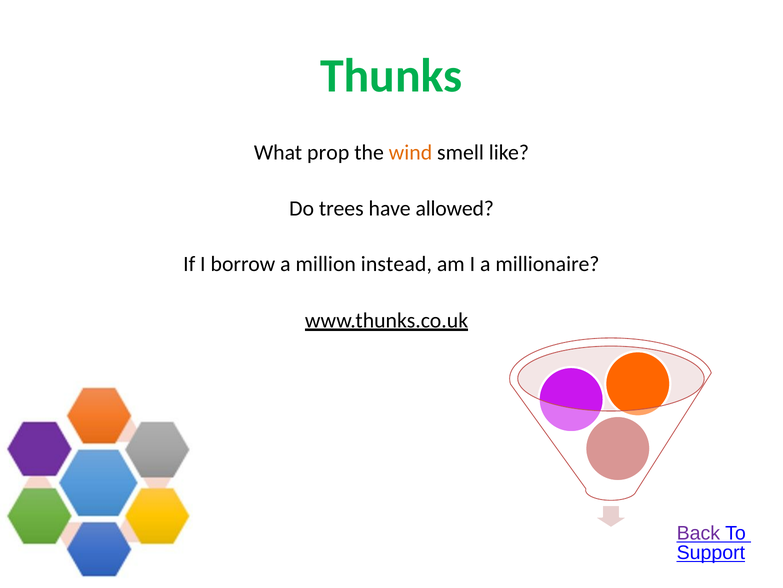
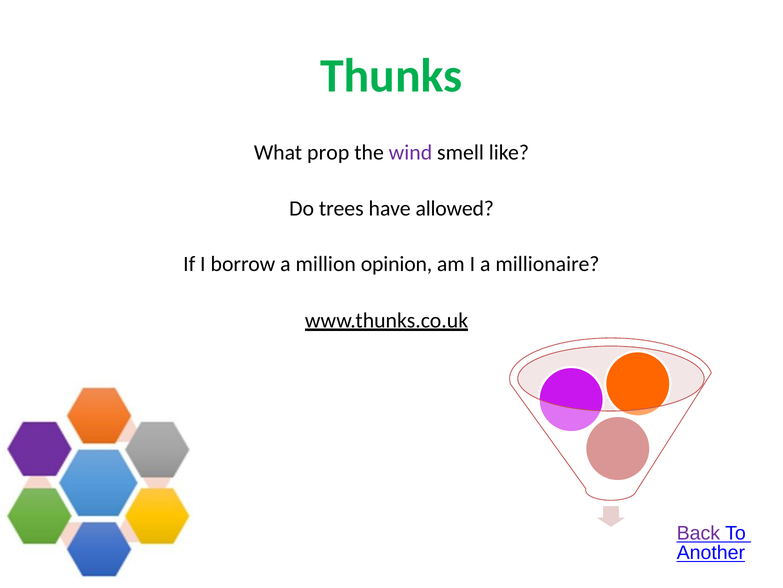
wind colour: orange -> purple (410, 153)
instead: instead -> opinion (397, 264)
Support: Support -> Another (711, 552)
